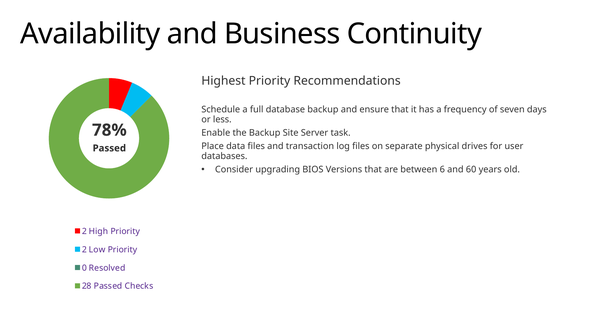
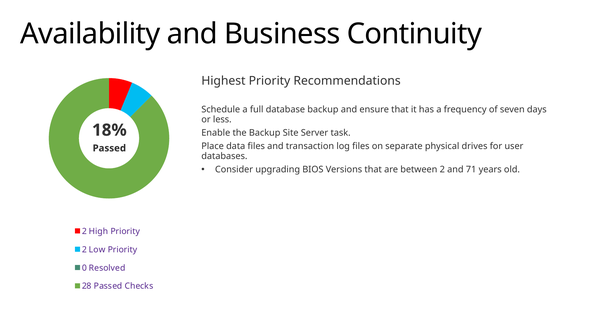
78%: 78% -> 18% (109, 130)
between 6: 6 -> 2 (442, 170)
60: 60 -> 71 (471, 170)
